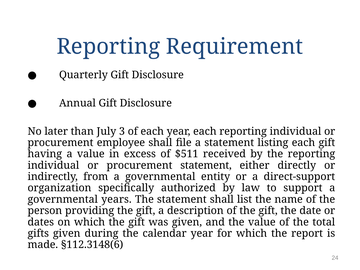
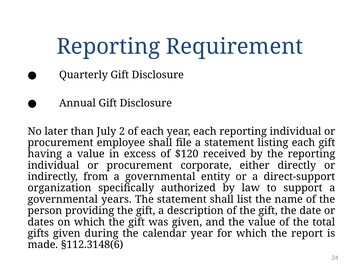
3: 3 -> 2 (122, 131)
$511: $511 -> $120 (187, 154)
procurement statement: statement -> corporate (206, 165)
